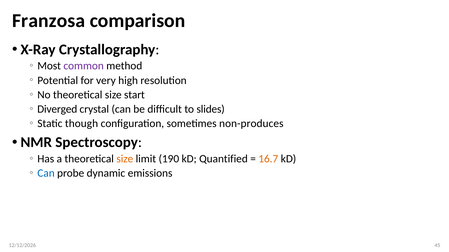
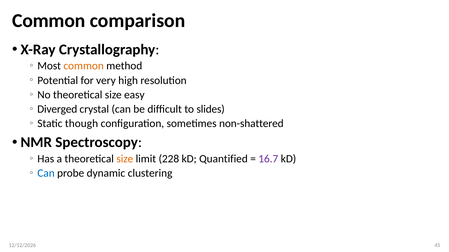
Franzosa: Franzosa -> Common (49, 21)
common colour: purple -> orange (84, 66)
start: start -> easy (134, 95)
non-produces: non-produces -> non-shattered (251, 124)
190: 190 -> 228 (169, 159)
16.7 colour: orange -> purple (268, 159)
emissions: emissions -> clustering (150, 174)
